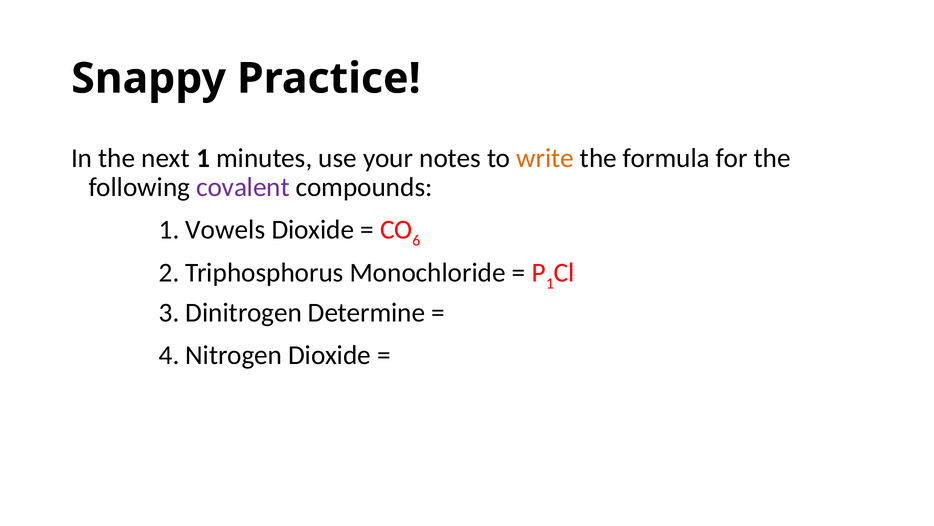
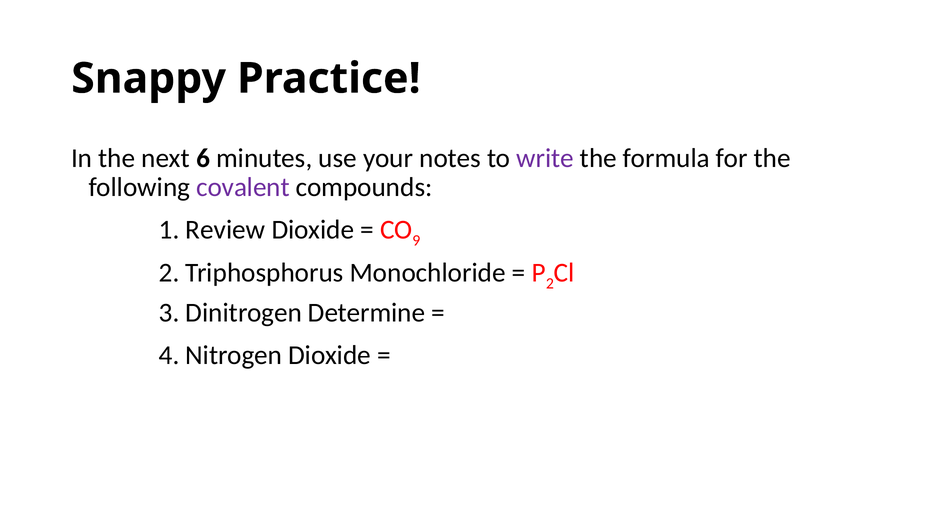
next 1: 1 -> 6 (203, 158)
write colour: orange -> purple (545, 158)
Vowels: Vowels -> Review (225, 230)
6: 6 -> 9 (416, 240)
1: 1 -> 2 (550, 283)
